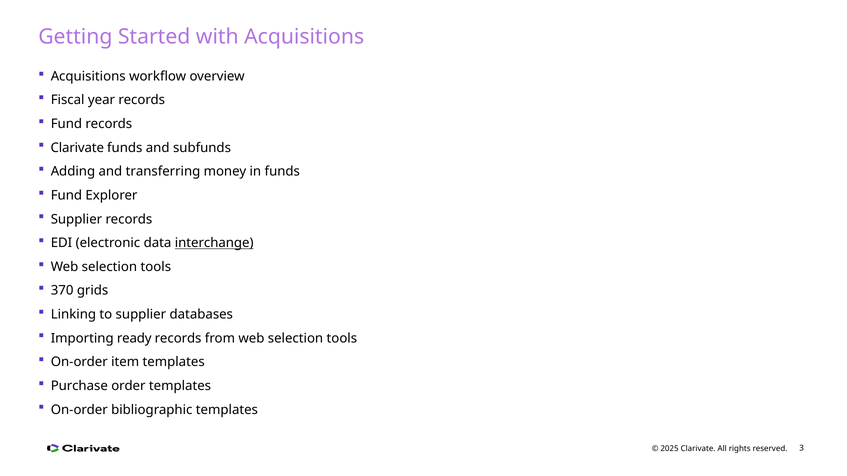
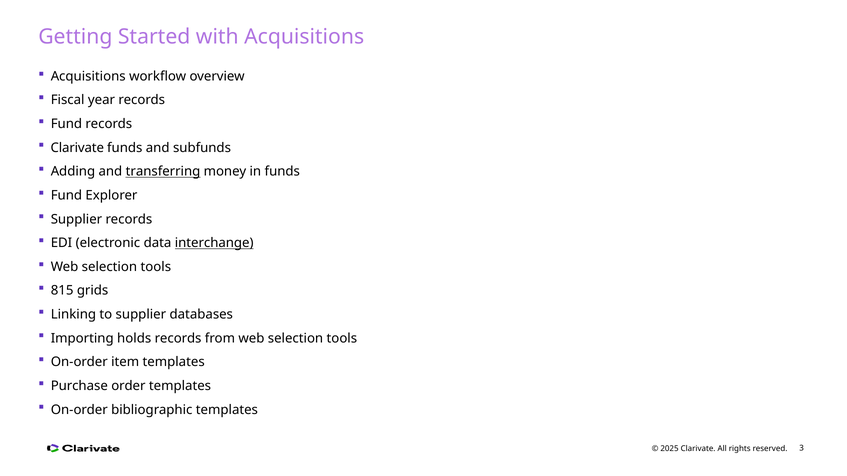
transferring underline: none -> present (163, 172)
370: 370 -> 815 (62, 291)
ready: ready -> holds (134, 339)
